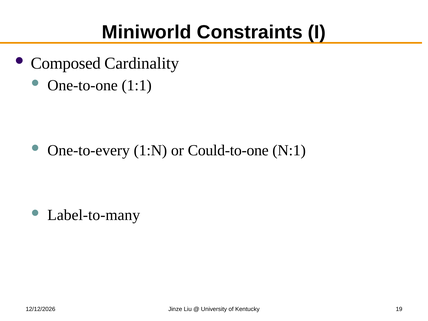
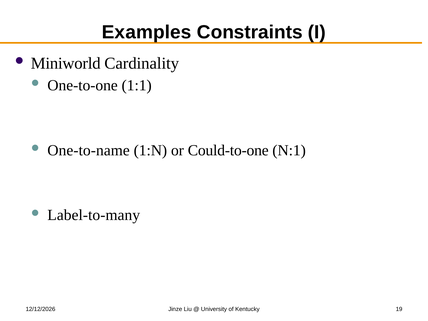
Miniworld: Miniworld -> Examples (147, 32)
Composed: Composed -> Miniworld (66, 63)
One-to-every: One-to-every -> One-to-name (89, 150)
